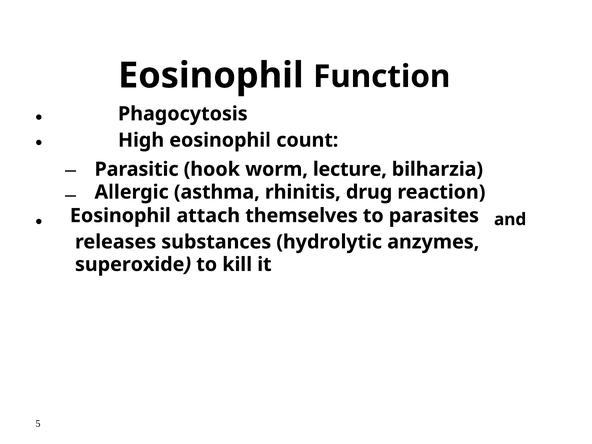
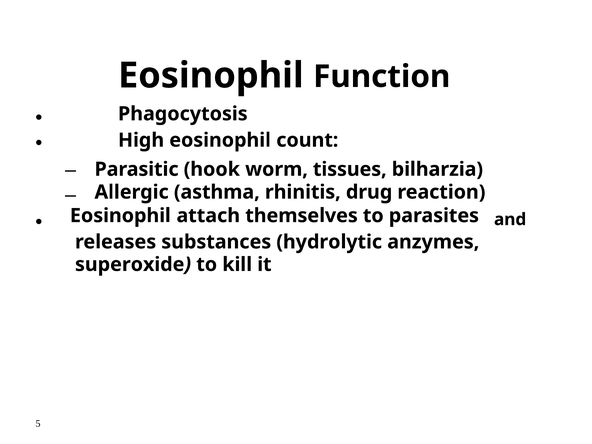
lecture: lecture -> tissues (350, 169)
